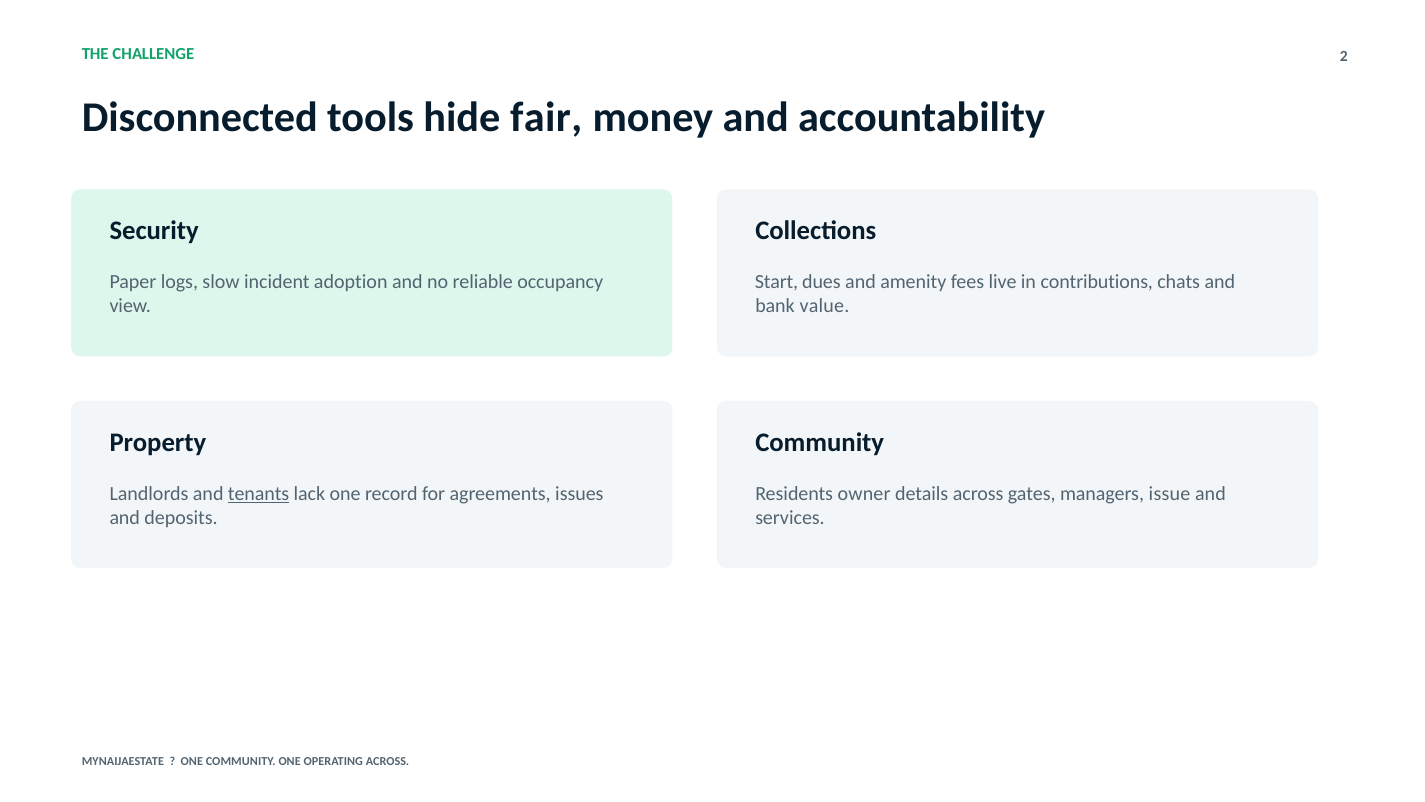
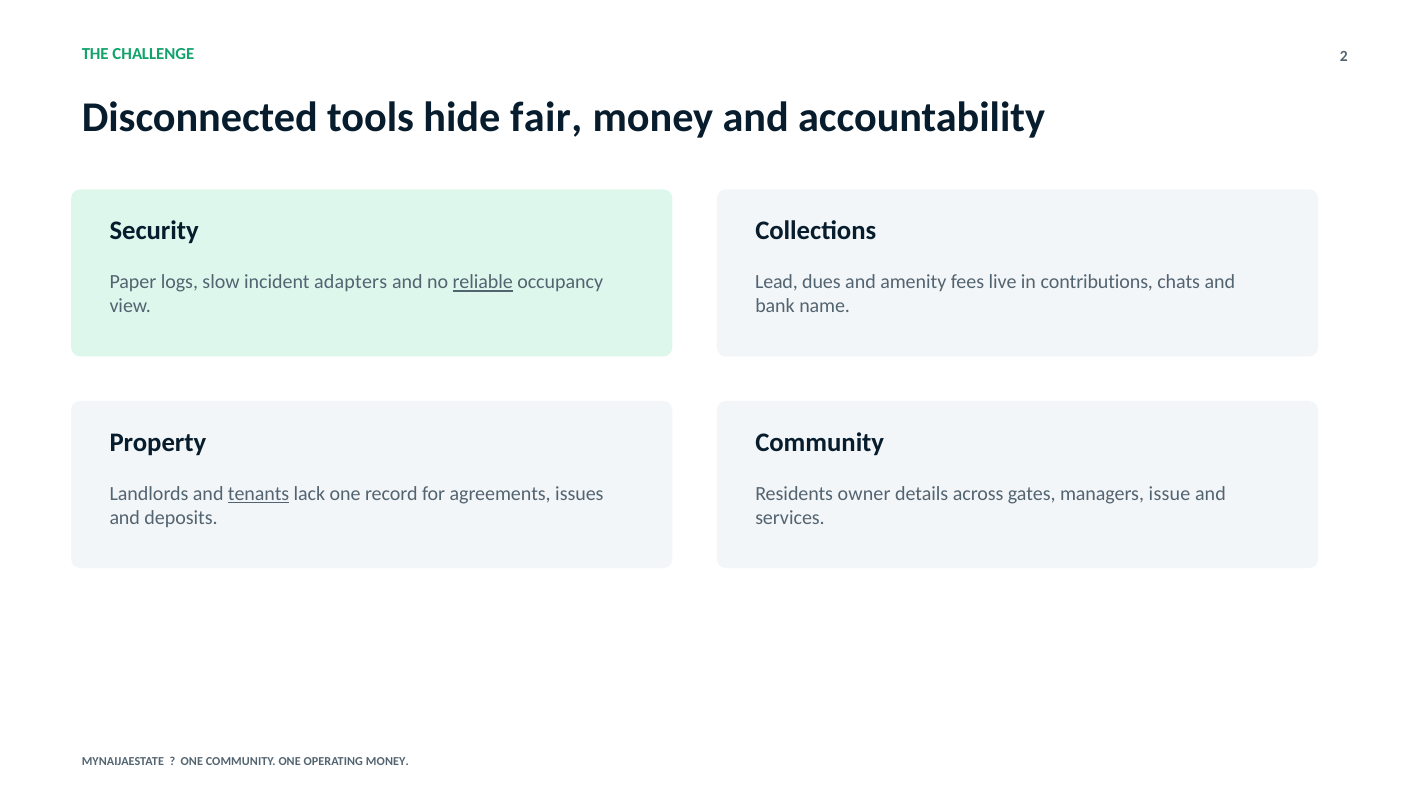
adoption: adoption -> adapters (351, 282)
reliable underline: none -> present (483, 282)
Start: Start -> Lead (776, 282)
value: value -> name (825, 306)
OPERATING ACROSS: ACROSS -> MONEY (387, 761)
